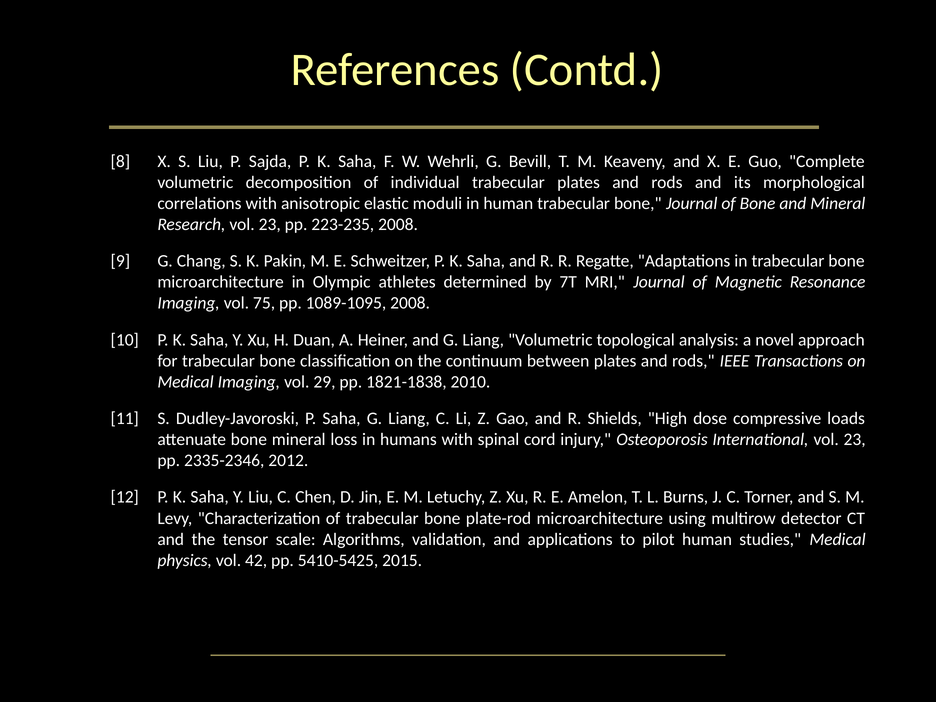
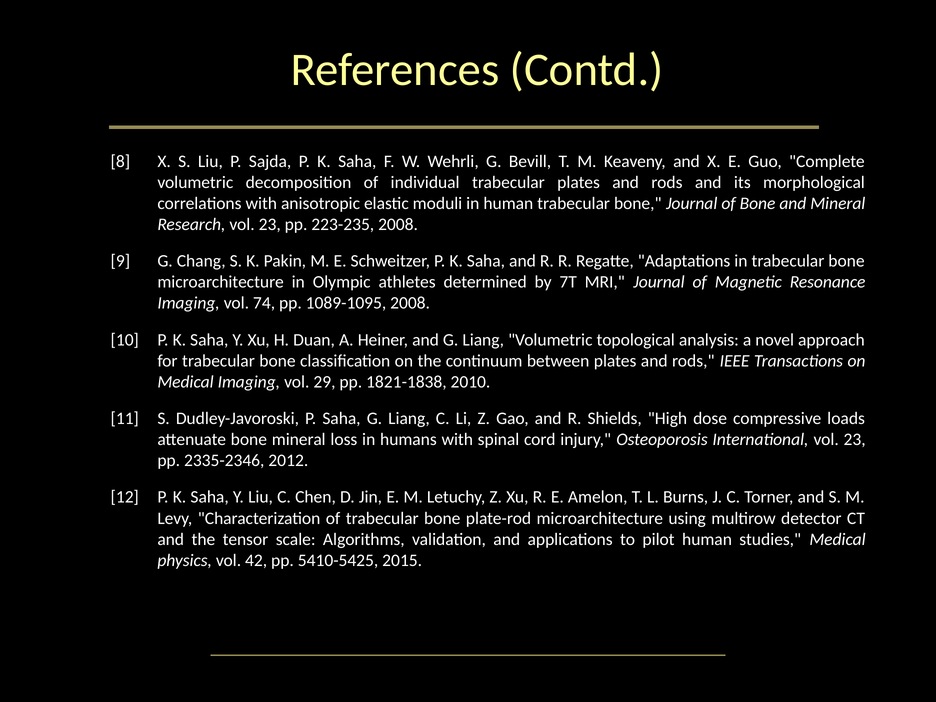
75: 75 -> 74 (264, 303)
